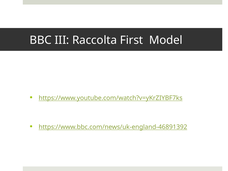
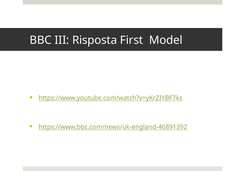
Raccolta: Raccolta -> Risposta (95, 40)
